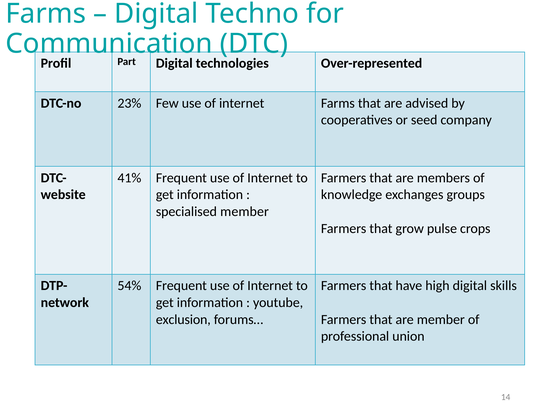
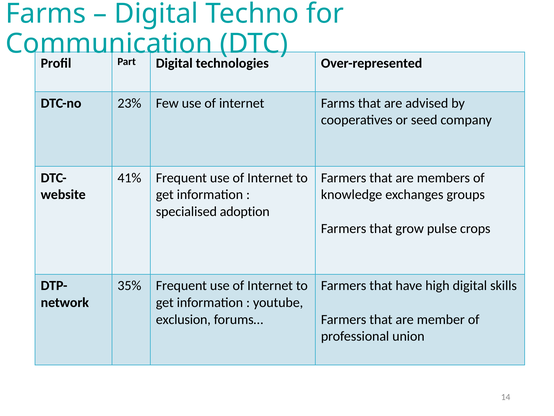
specialised member: member -> adoption (245, 211)
54%: 54% -> 35% (129, 285)
